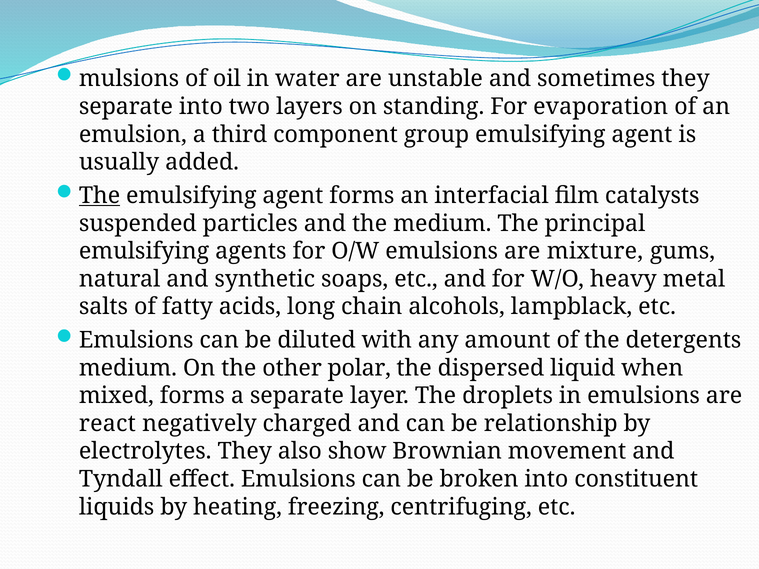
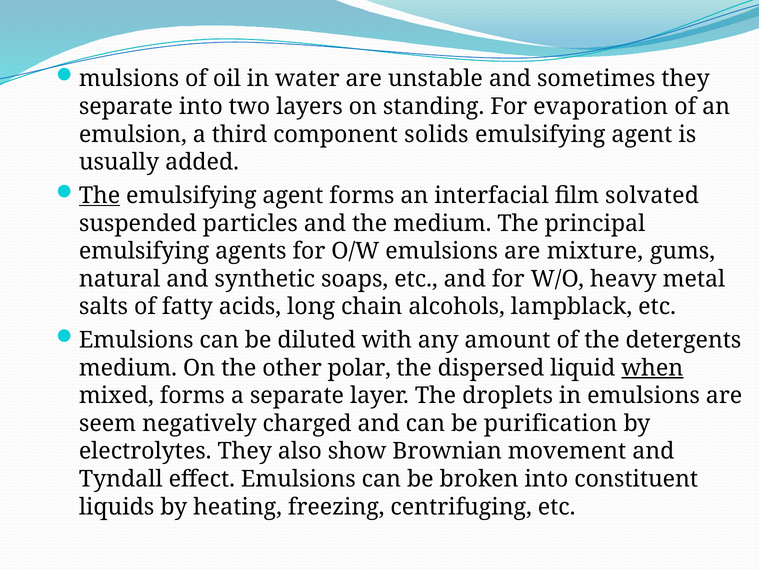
group: group -> solids (436, 135)
catalysts: catalysts -> solvated (652, 196)
when underline: none -> present (652, 368)
react: react -> seem (108, 424)
relationship: relationship -> purification (551, 424)
